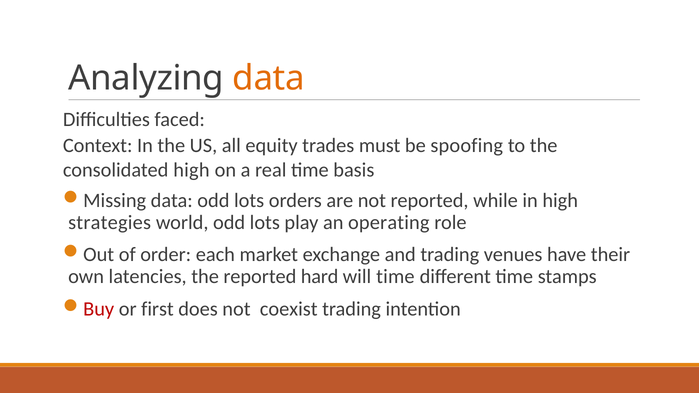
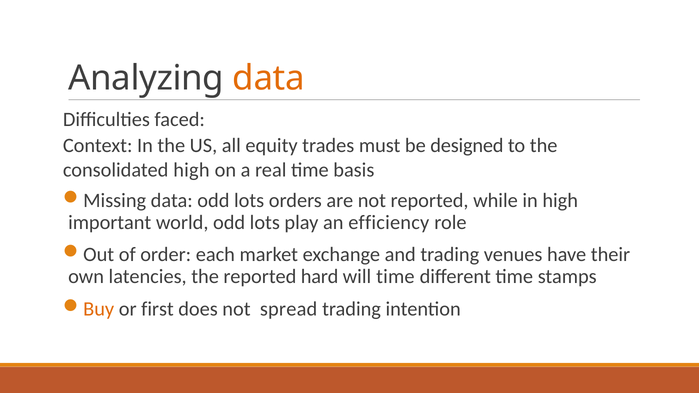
spoofing: spoofing -> designed (467, 146)
strategies: strategies -> important (110, 223)
operating: operating -> efficiency (389, 223)
Buy colour: red -> orange (99, 309)
coexist: coexist -> spread (289, 309)
